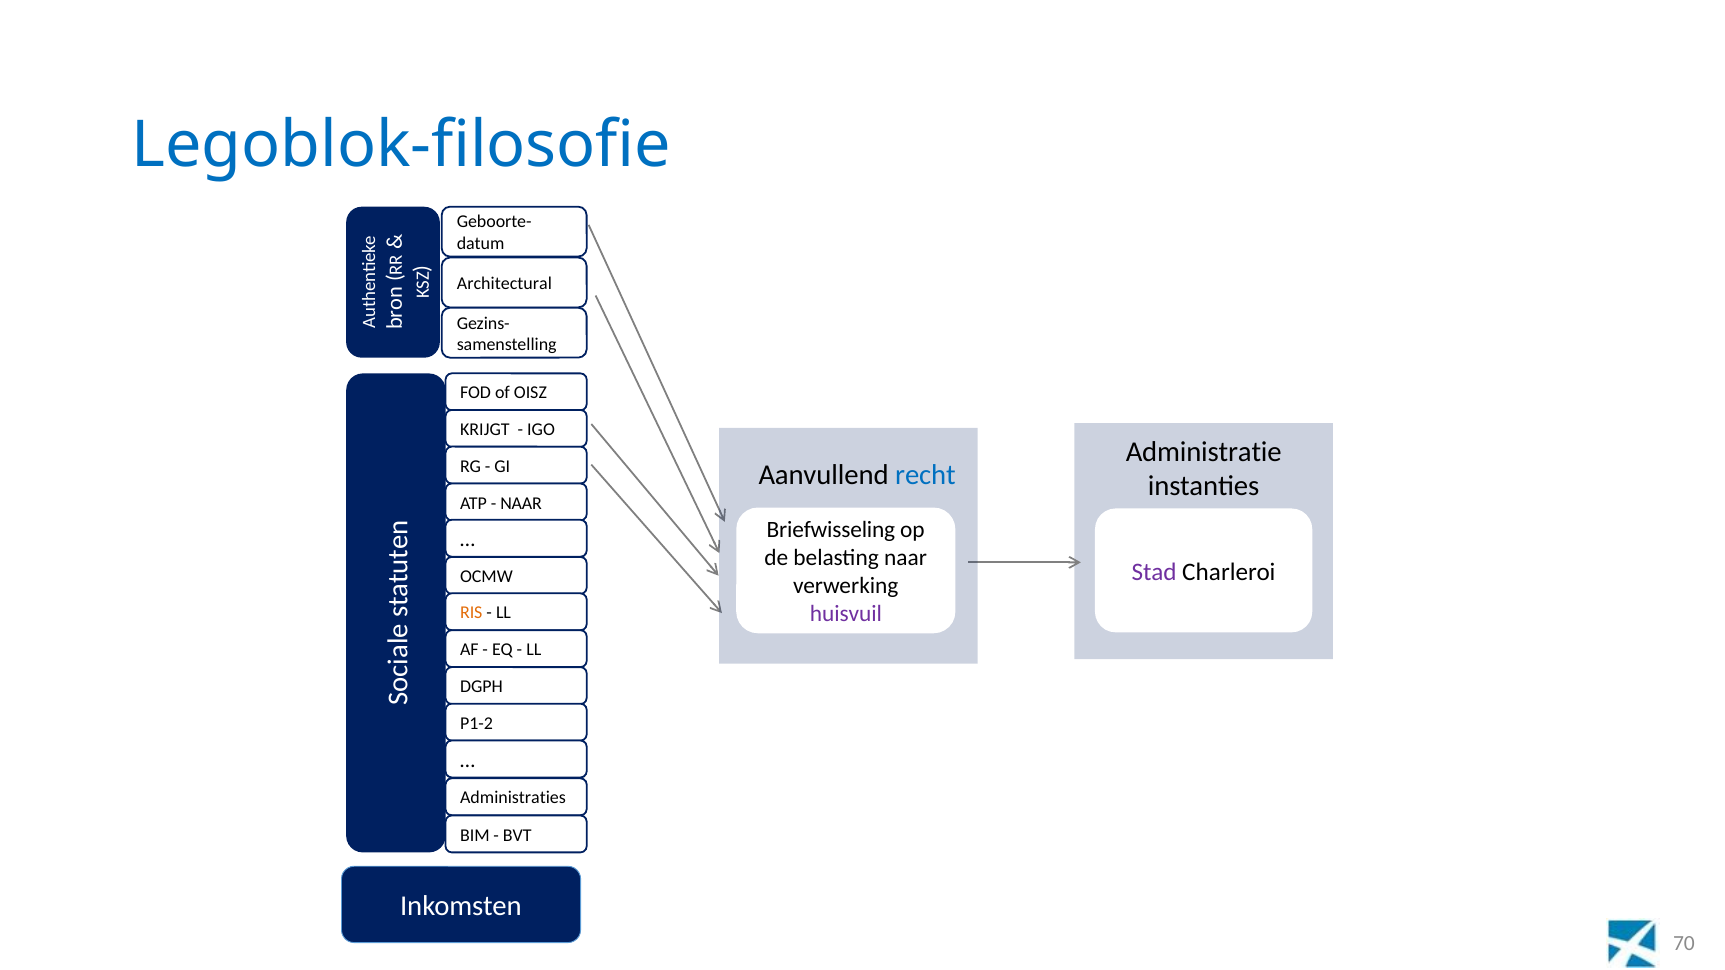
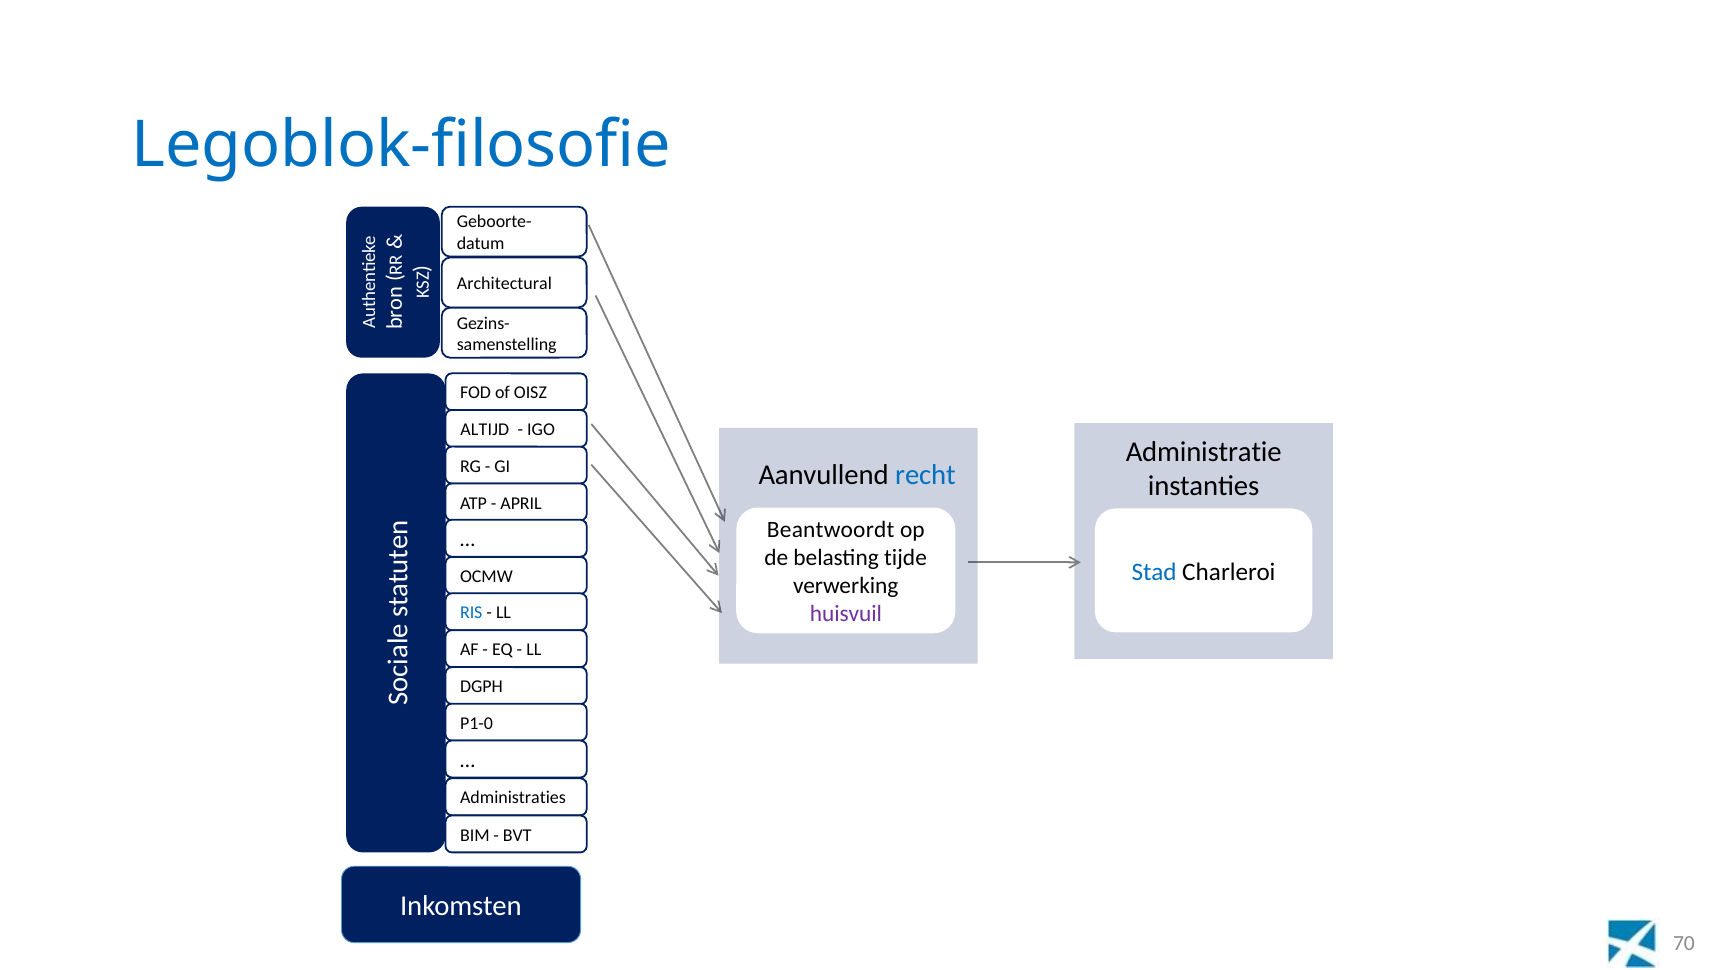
KRIJGT: KRIJGT -> ALTIJD (485, 430)
NAAR: NAAR -> APRIL (521, 503)
Briefwisseling: Briefwisseling -> Beantwoordt (831, 530)
belasting naar: naar -> tijde (906, 558)
Stad colour: purple -> blue (1154, 572)
RIS colour: orange -> blue (471, 613)
P1-2: P1-2 -> P1-0 (477, 724)
